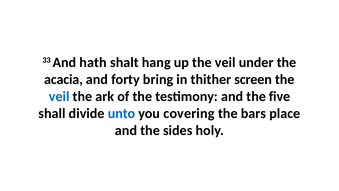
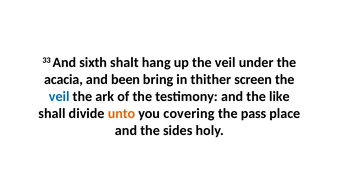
hath: hath -> sixth (93, 62)
forty: forty -> been (126, 79)
five: five -> like (279, 96)
unto colour: blue -> orange (121, 113)
bars: bars -> pass (254, 113)
